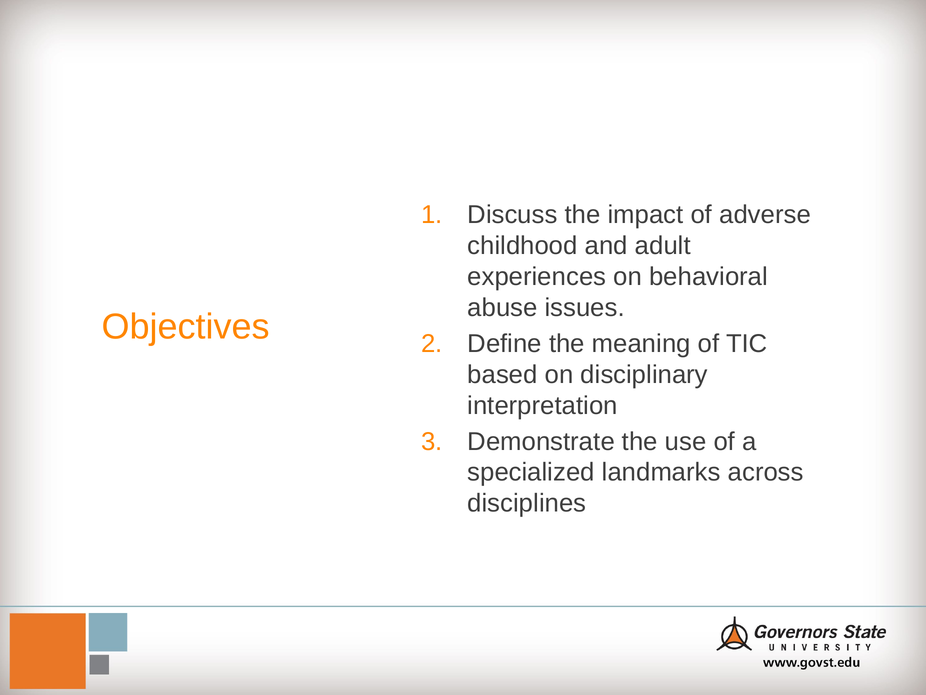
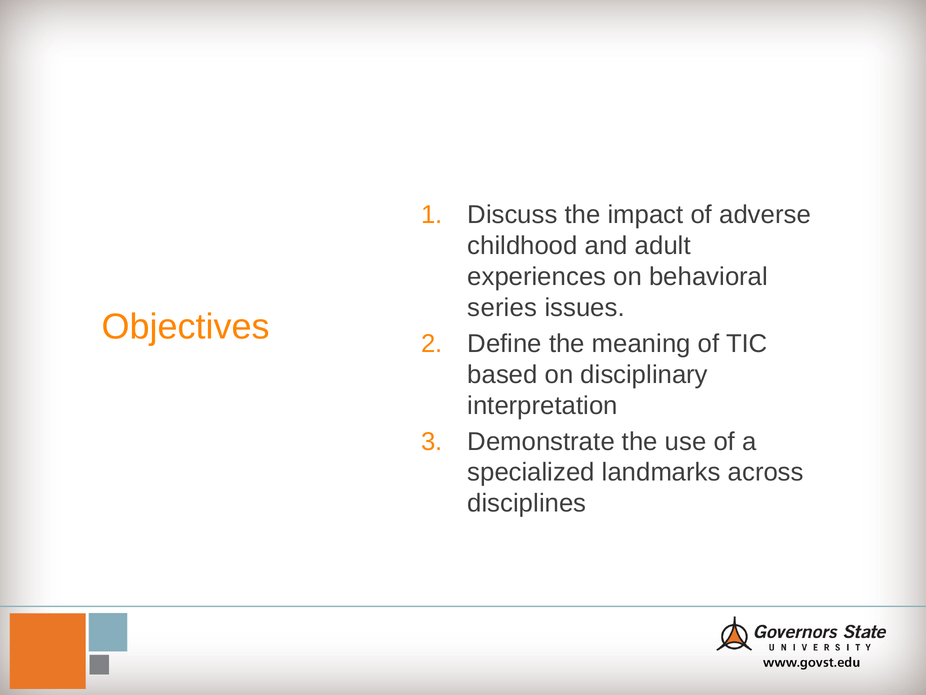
abuse: abuse -> series (502, 307)
